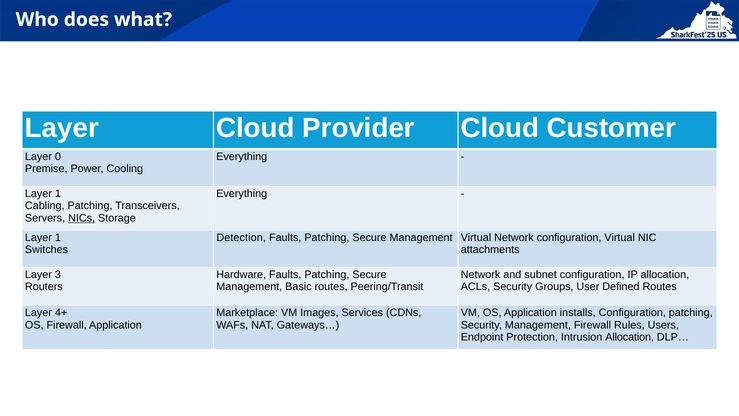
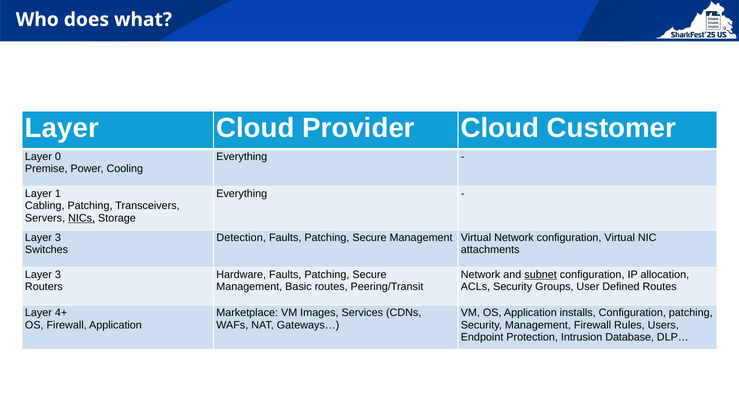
1: 1 -> 3 (58, 238)
subnet underline: none -> present (541, 275)
Intrusion Allocation: Allocation -> Database (630, 337)
